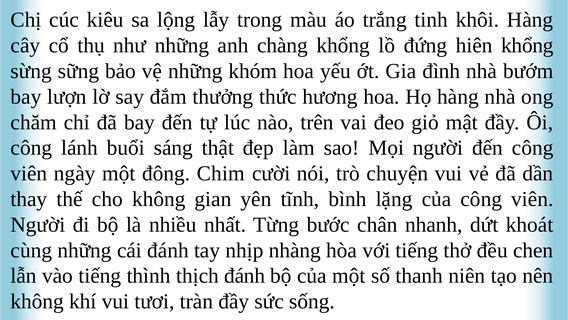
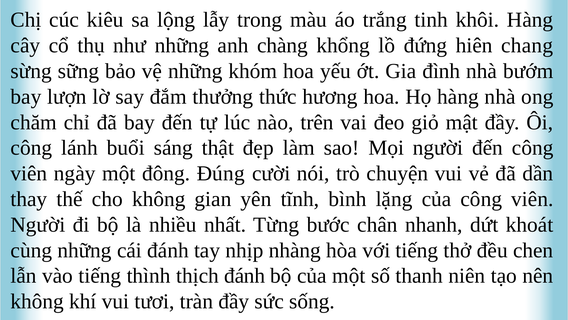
hiên khổng: khổng -> chang (527, 46)
Chim: Chim -> Đúng (221, 174)
